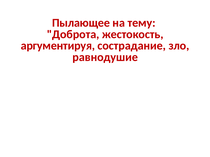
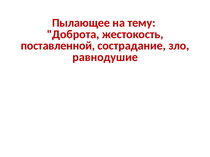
аргументируя: аргументируя -> поставленной (58, 46)
